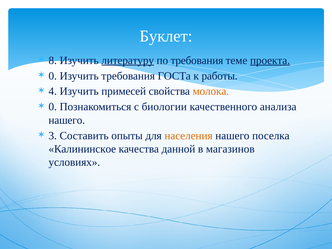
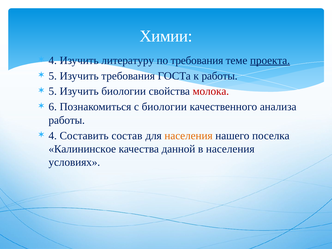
Буклет: Буклет -> Химии (166, 36)
8: 8 -> 4 (53, 60)
литературу underline: present -> none (128, 60)
0: 0 -> 5 (53, 76)
4: 4 -> 5 (53, 91)
Изучить примесей: примесей -> биологии (124, 91)
молока colour: orange -> red (211, 91)
0: 0 -> 6 (53, 107)
нашего: нашего -> работы (67, 120)
3: 3 -> 4 (53, 136)
опыты: опыты -> состав (127, 136)
в магазинов: магазинов -> населения (230, 149)
